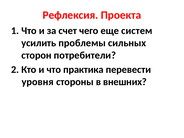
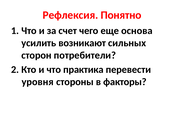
Проекта: Проекта -> Понятно (121, 15)
систем: систем -> основа (137, 31)
проблемы: проблемы -> возникают (82, 43)
внешних: внешних -> факторы (125, 82)
